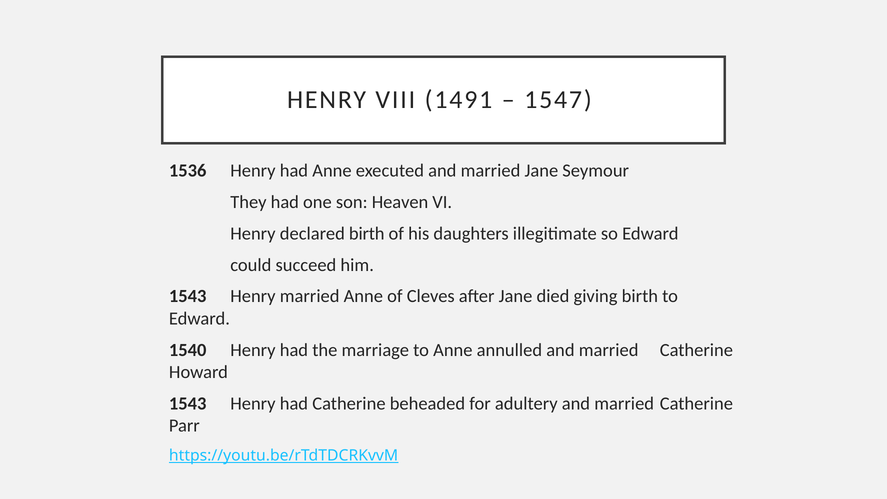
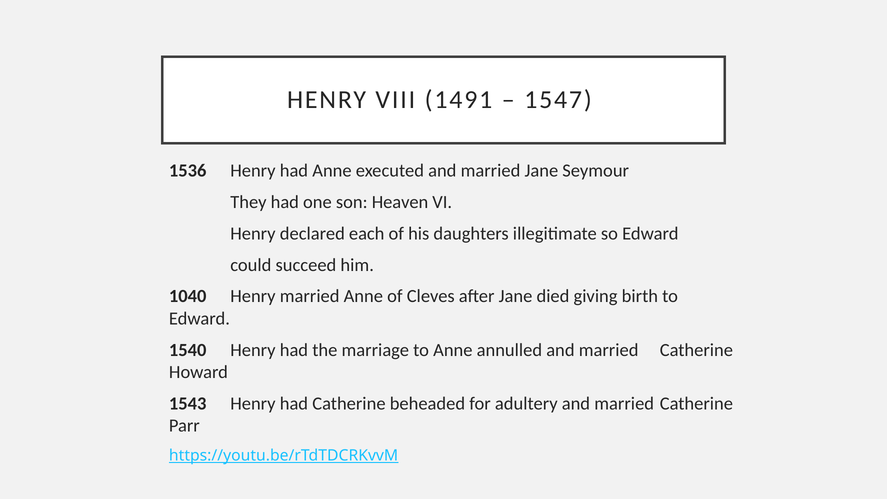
declared birth: birth -> each (367, 233)
1543: 1543 -> 1040 (188, 296)
